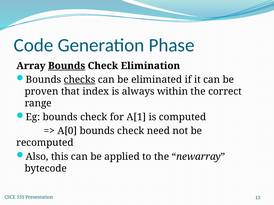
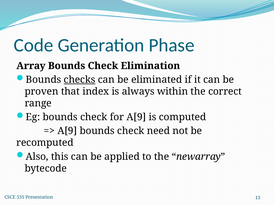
Bounds underline: present -> none (67, 66)
for A[1: A[1 -> A[9 (136, 117)
A[0: A[0 -> A[9 (67, 131)
